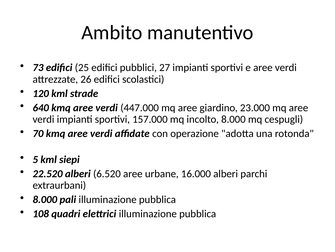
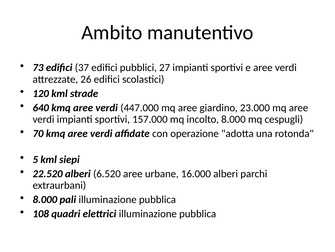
25: 25 -> 37 (82, 67)
